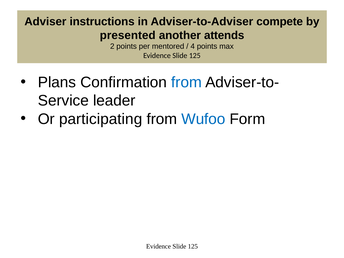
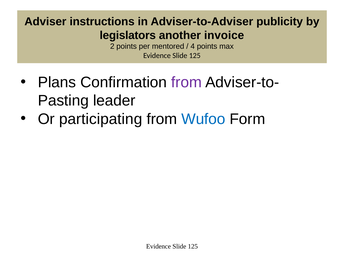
compete: compete -> publicity (280, 21)
presented: presented -> legislators (128, 35)
attends: attends -> invoice (224, 35)
from colour: blue -> purple (187, 82)
Service: Service -> Pasting (63, 101)
